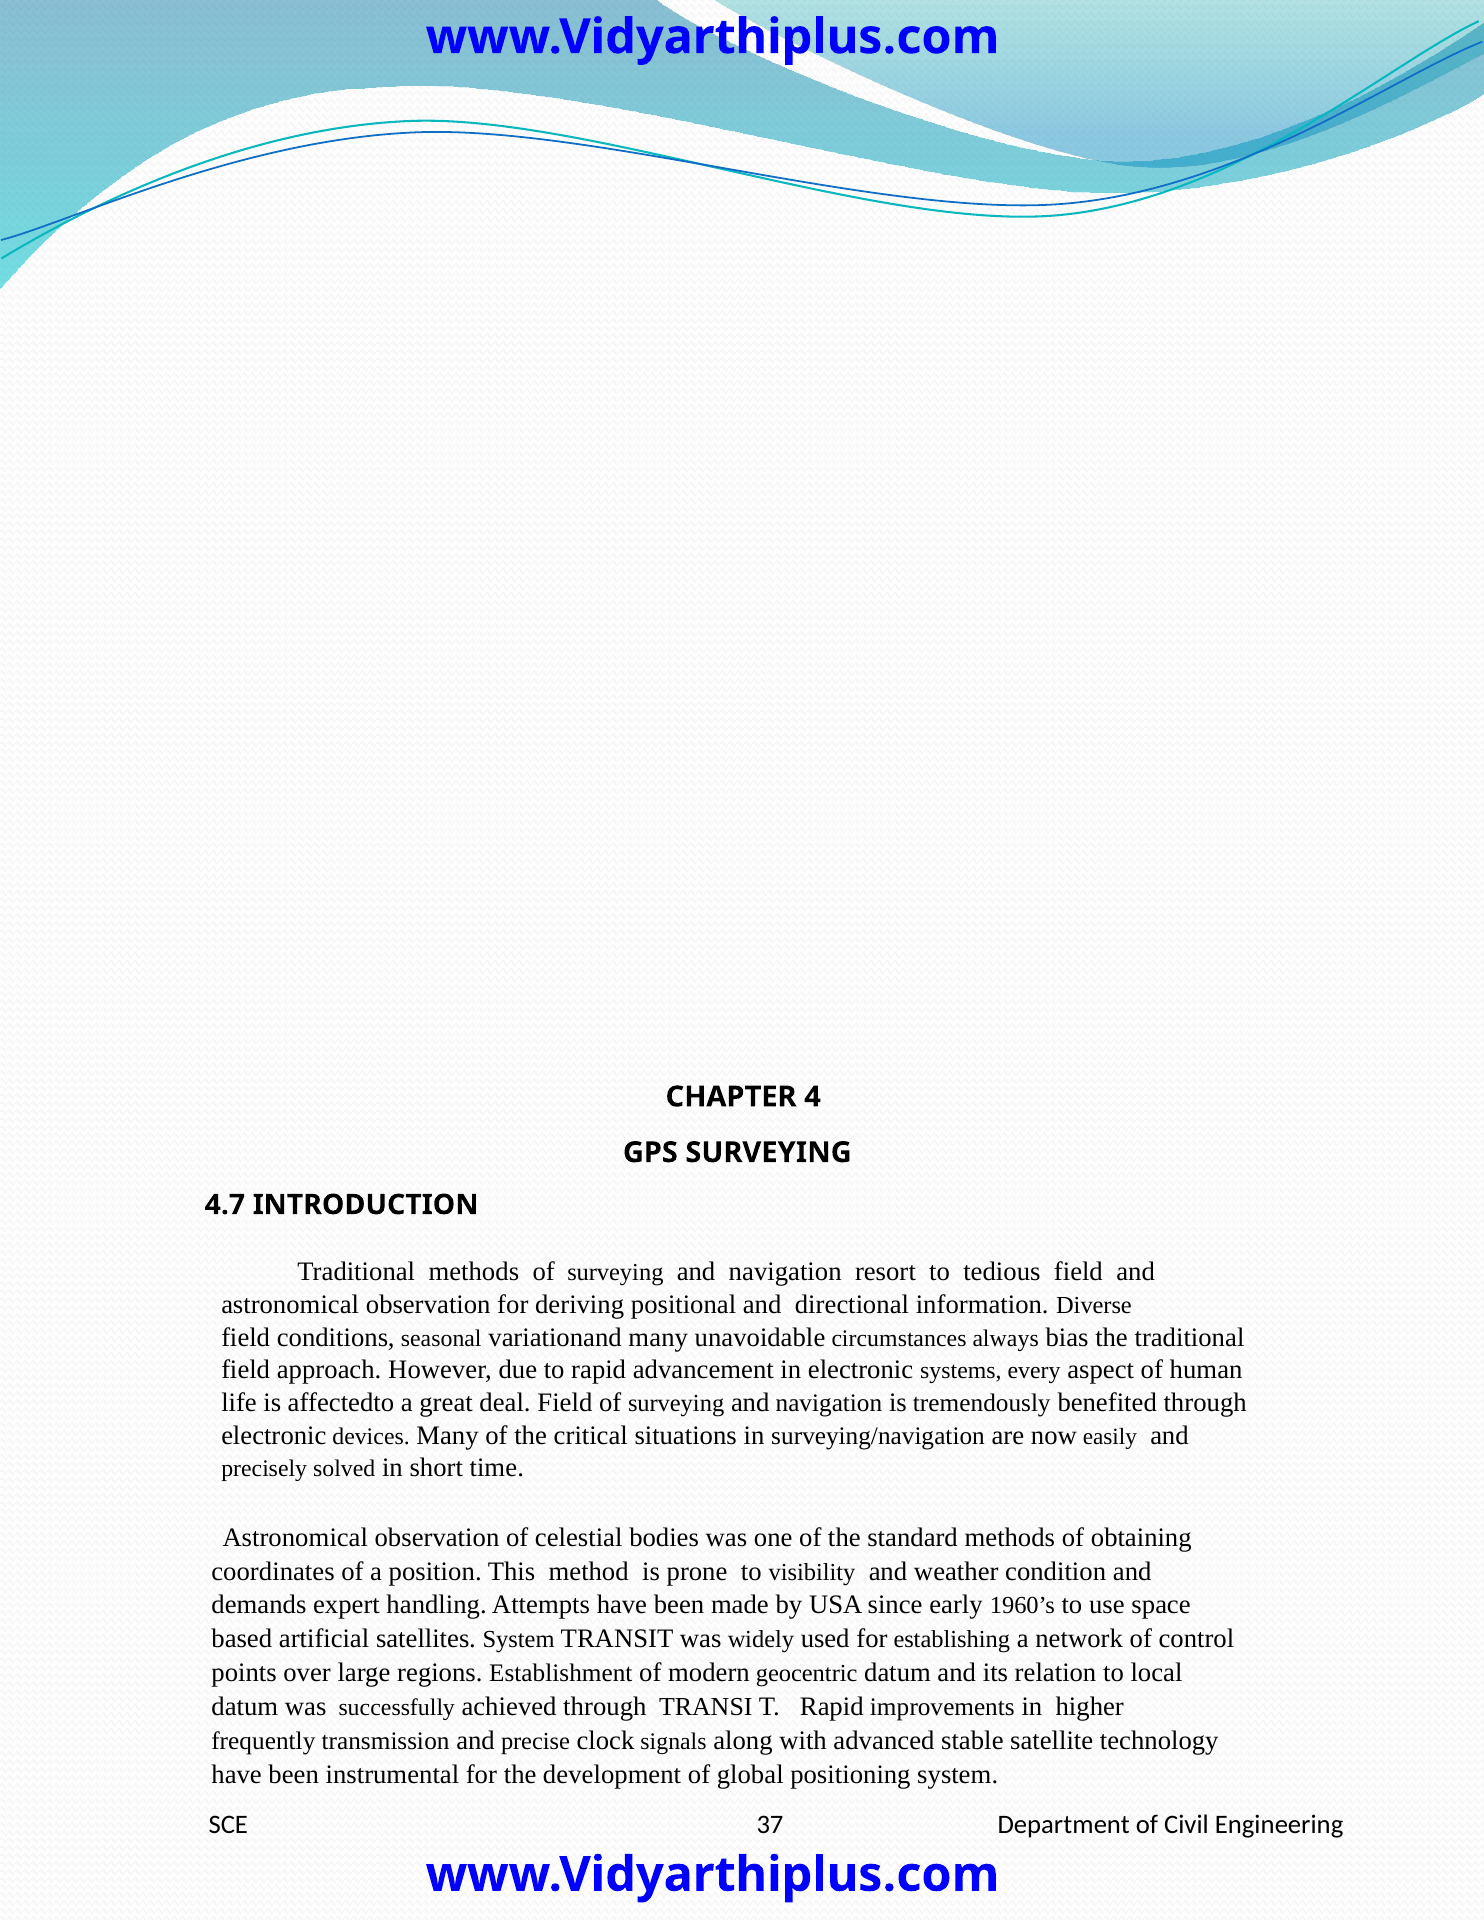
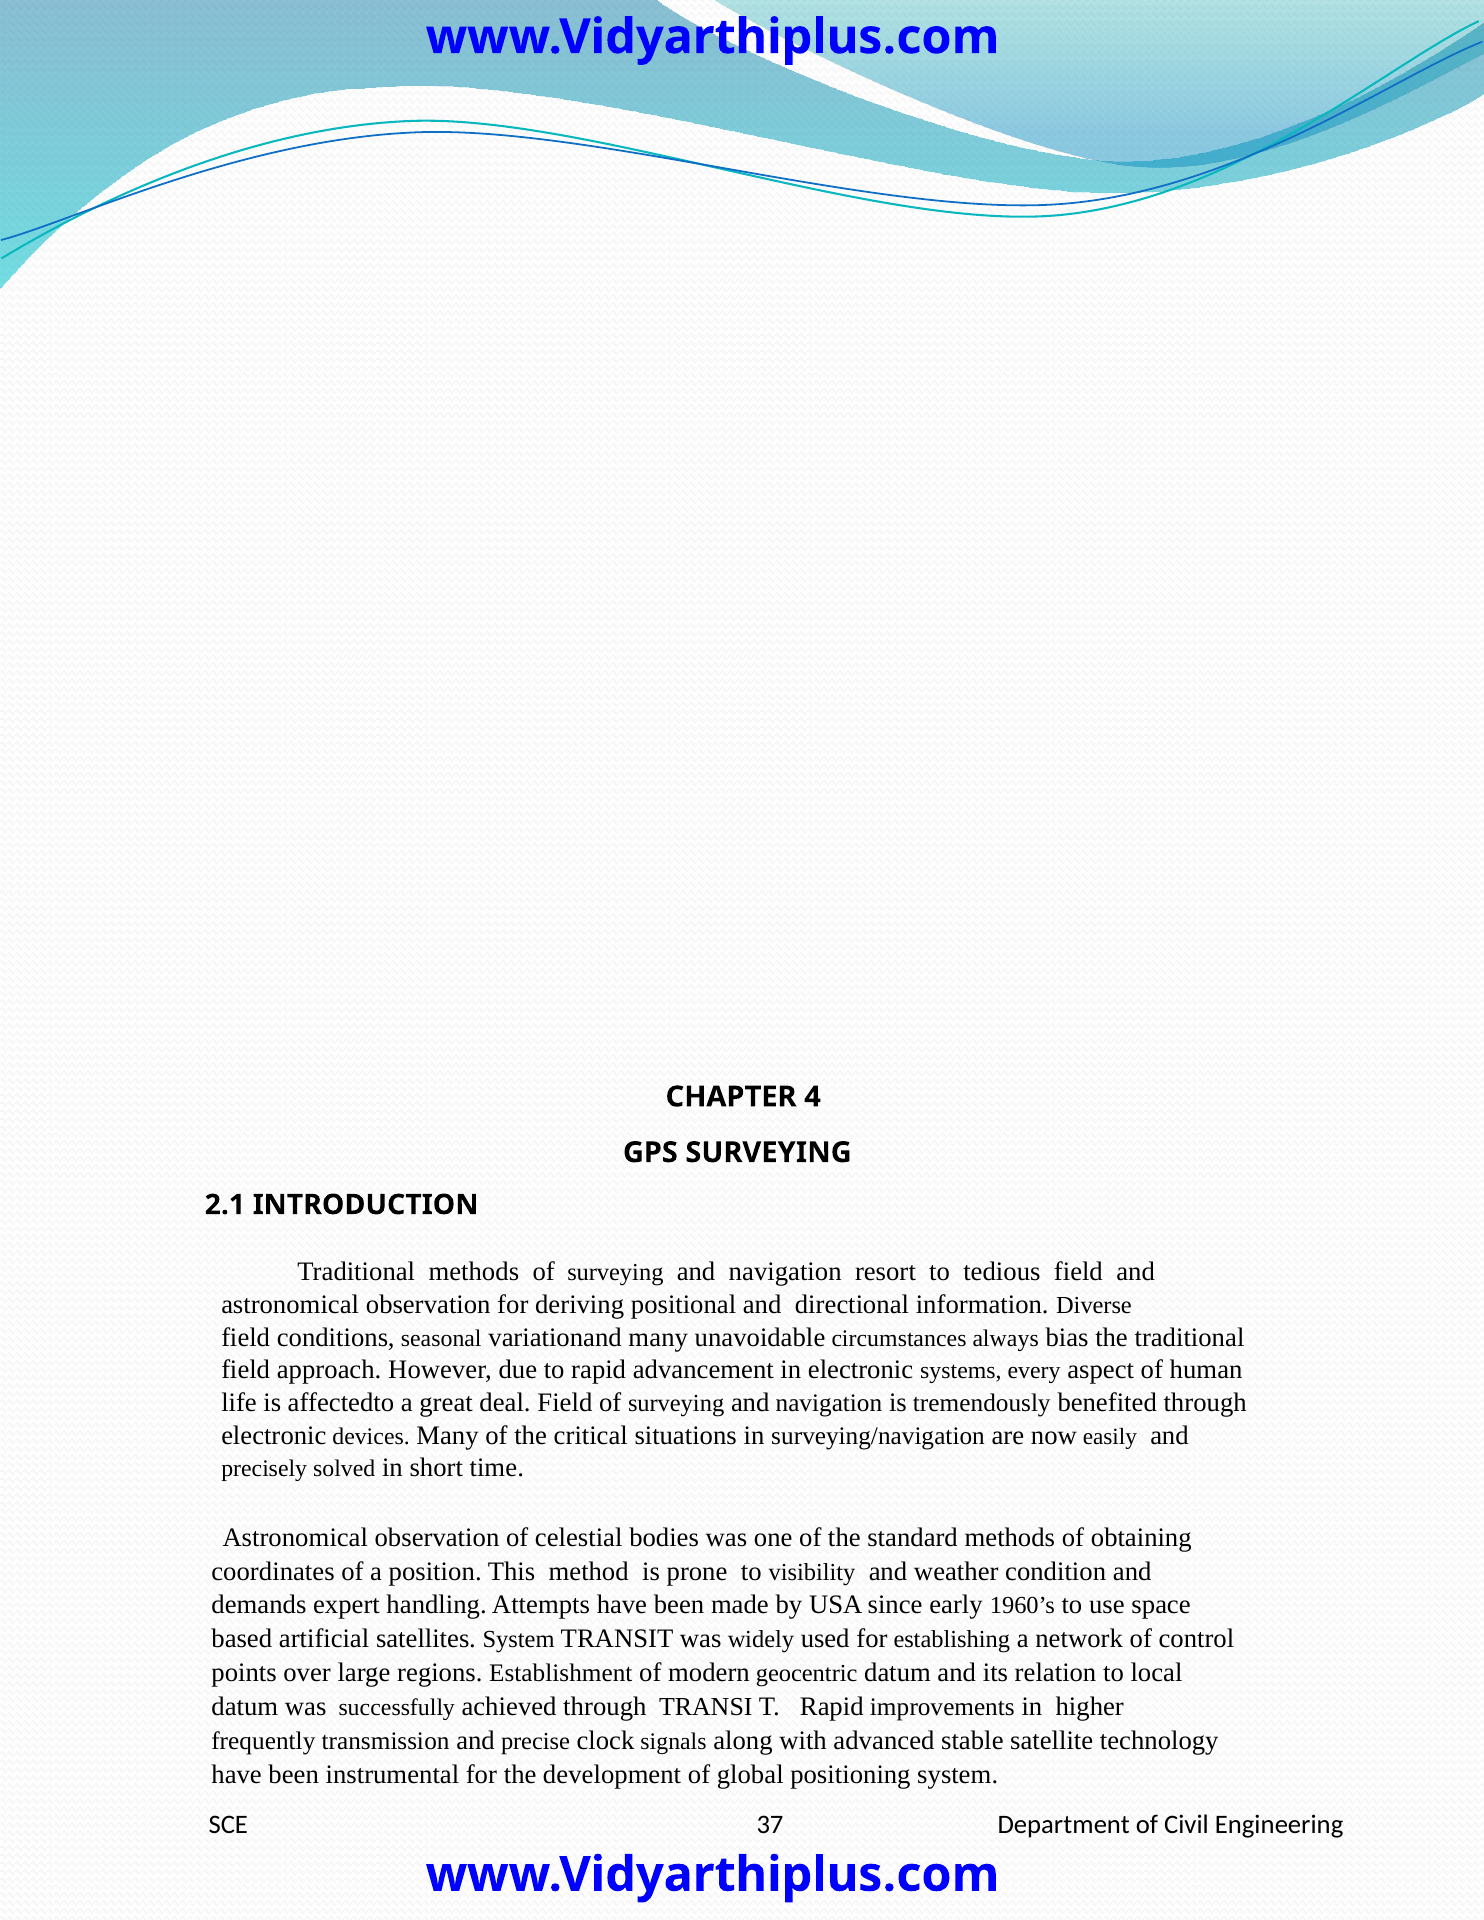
4.7: 4.7 -> 2.1 (225, 1205)
